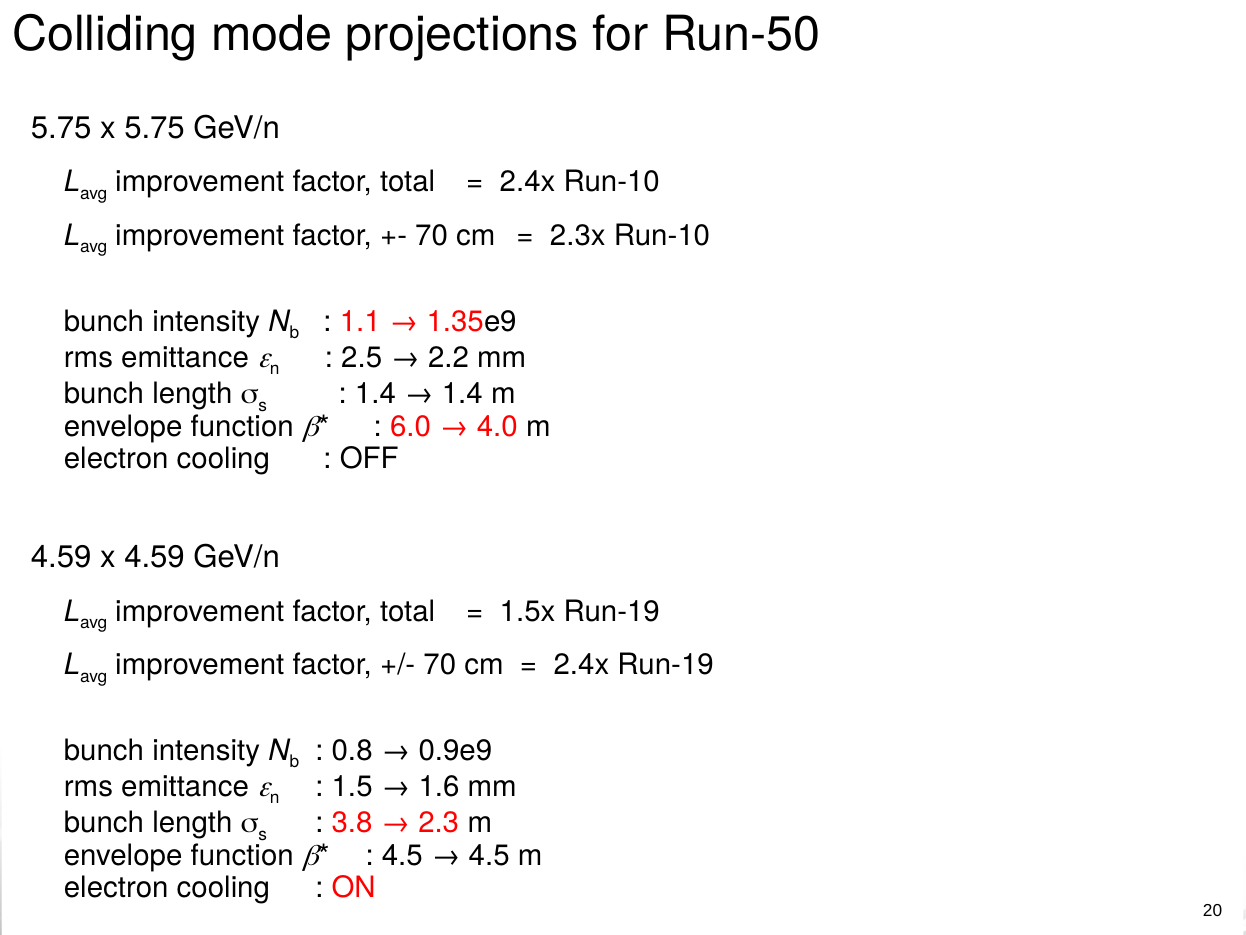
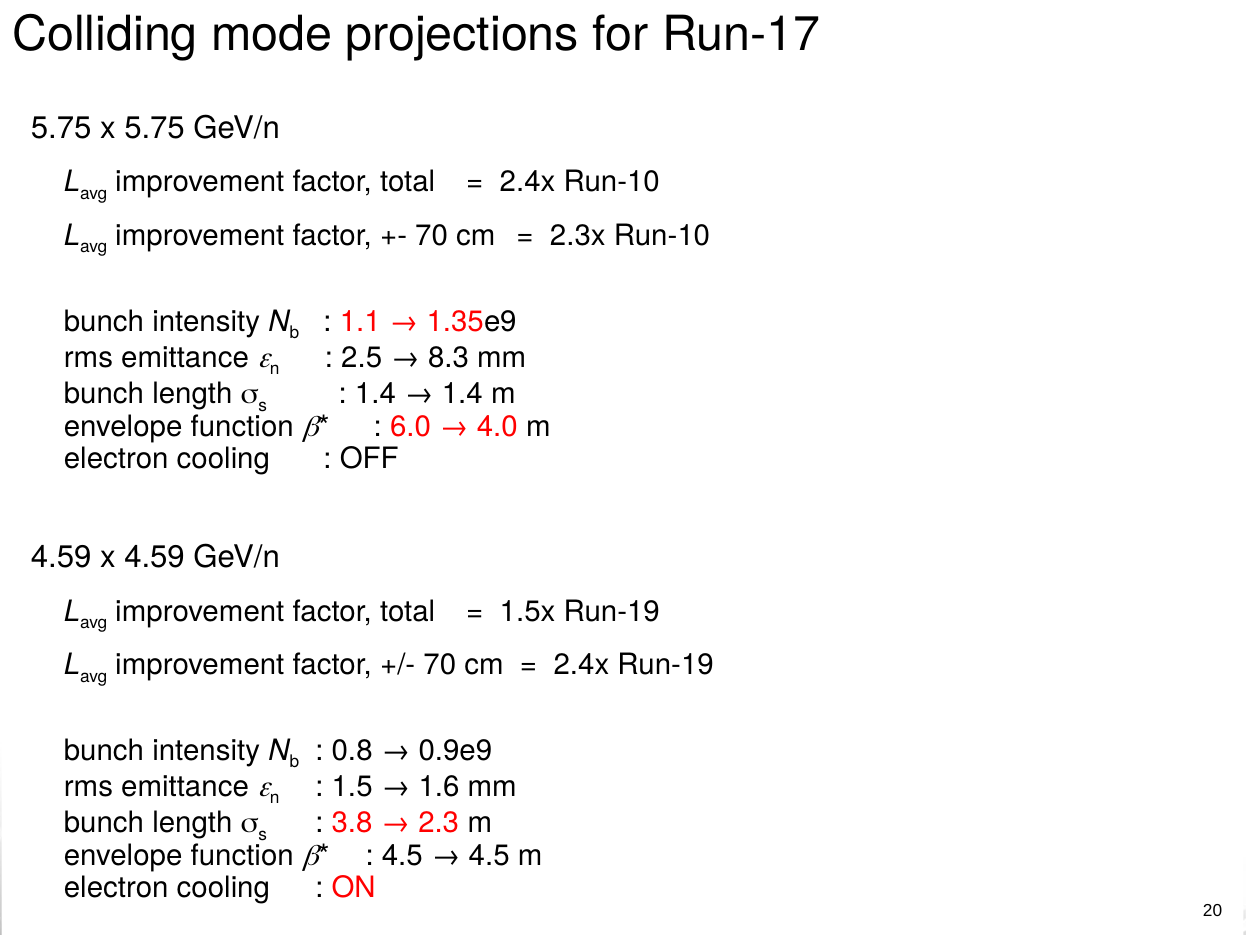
Run-50: Run-50 -> Run-17 (741, 35)
2.2: 2.2 -> 8.3 (449, 357)
